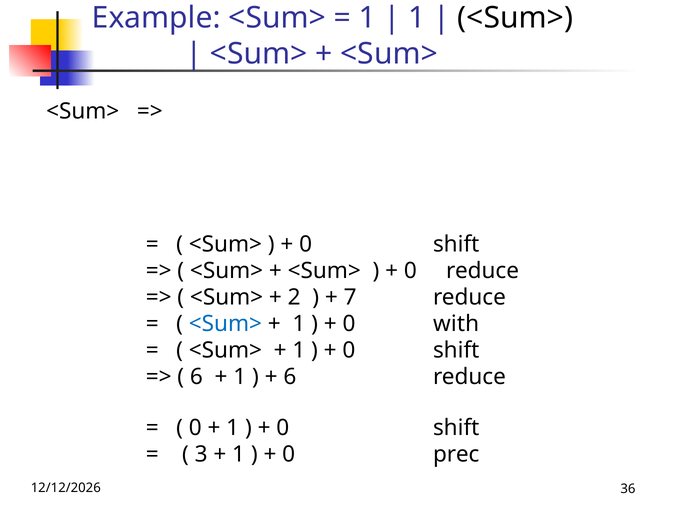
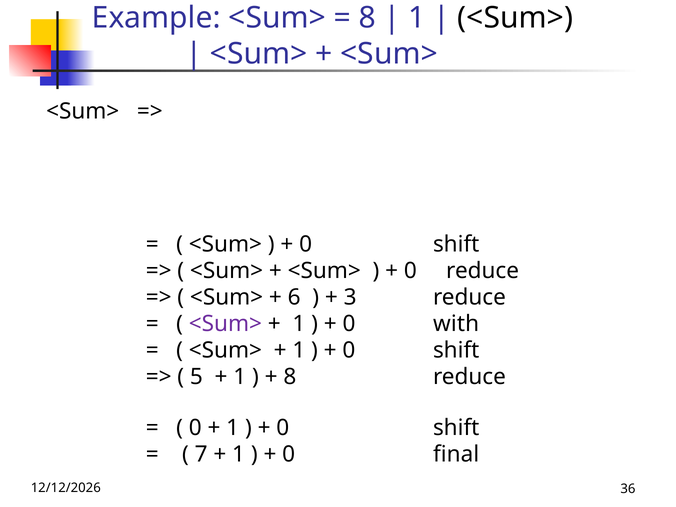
1: 1 -> 8 (367, 18)
2: 2 -> 6 (294, 297)
7: 7 -> 3 (350, 297)
<Sum> colour: blue -> purple (225, 324)
6: 6 -> 5 (196, 377)
6: 6 -> 8 (290, 377)
3: 3 -> 7 (201, 455)
prec: prec -> final (456, 455)
